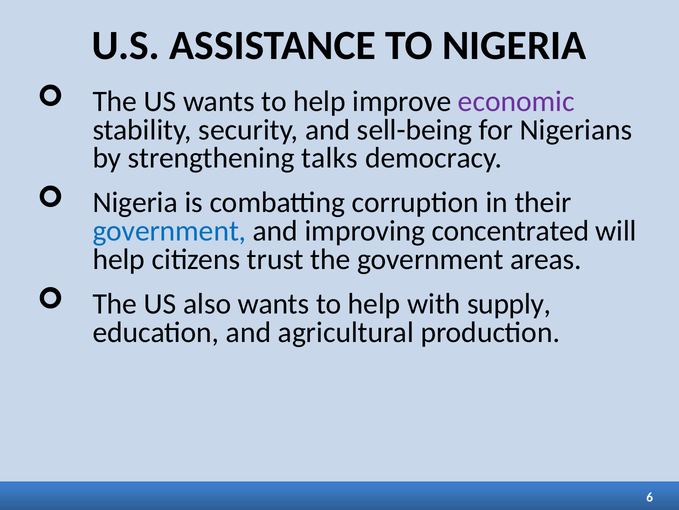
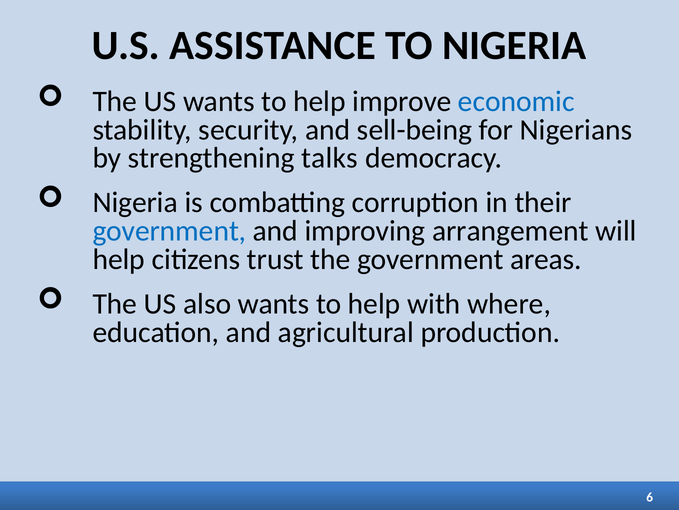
economic colour: purple -> blue (516, 101)
concentrated: concentrated -> arrangement (510, 231)
supply: supply -> where (509, 303)
